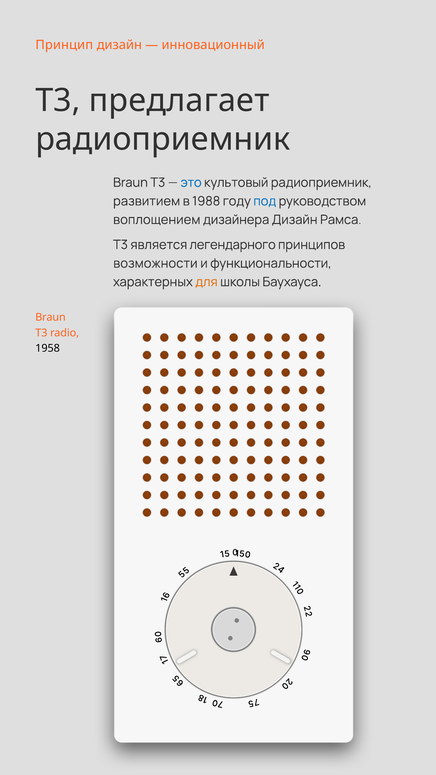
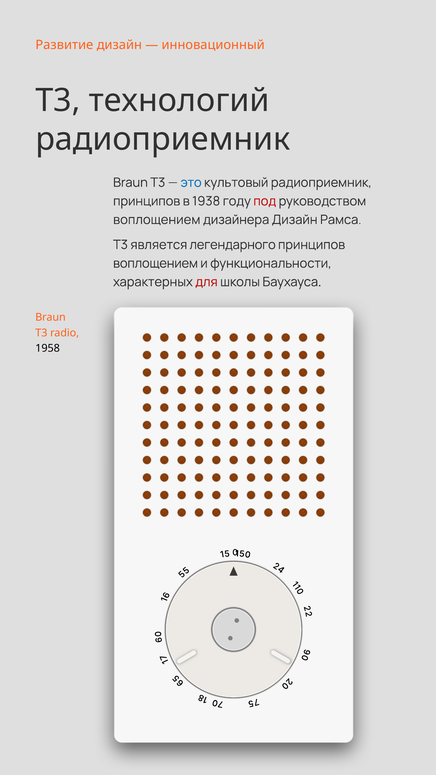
Принцип: Принцип -> Развитие (64, 45)
предлагает: предлагает -> технологий (179, 101)
развитием: развитием -> принципов (147, 201)
1988: 1988 -> 1938 (206, 201)
под colour: blue -> red (265, 201)
возможности: возможности -> воплощением (156, 263)
для colour: orange -> red (206, 282)
